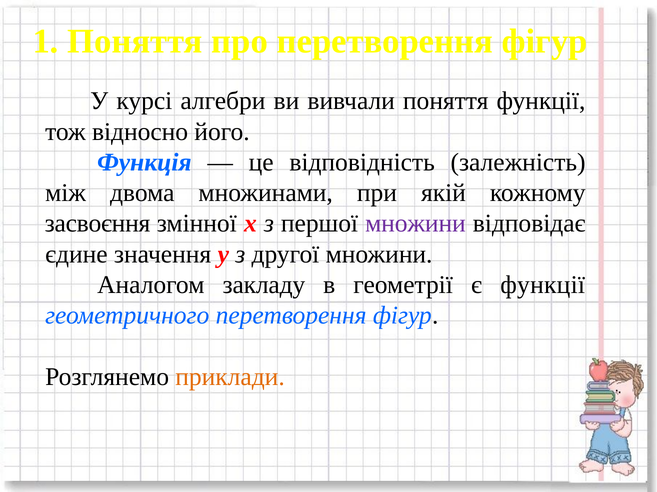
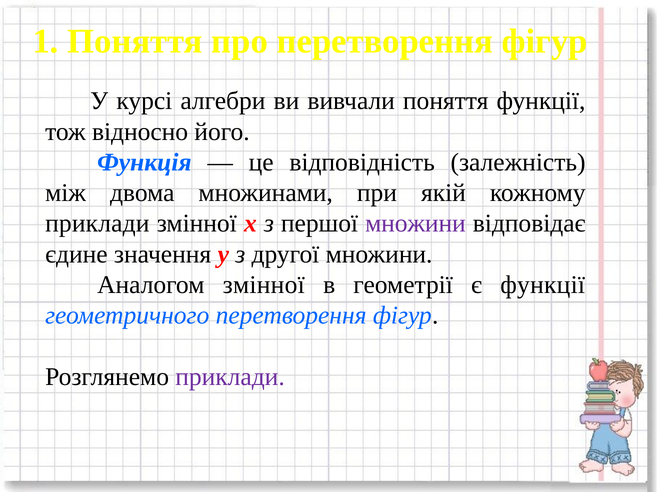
засвоєння: засвоєння -> приклади (97, 224)
Аналогом закладу: закладу -> змінної (264, 285)
приклади colour: orange -> purple (230, 377)
